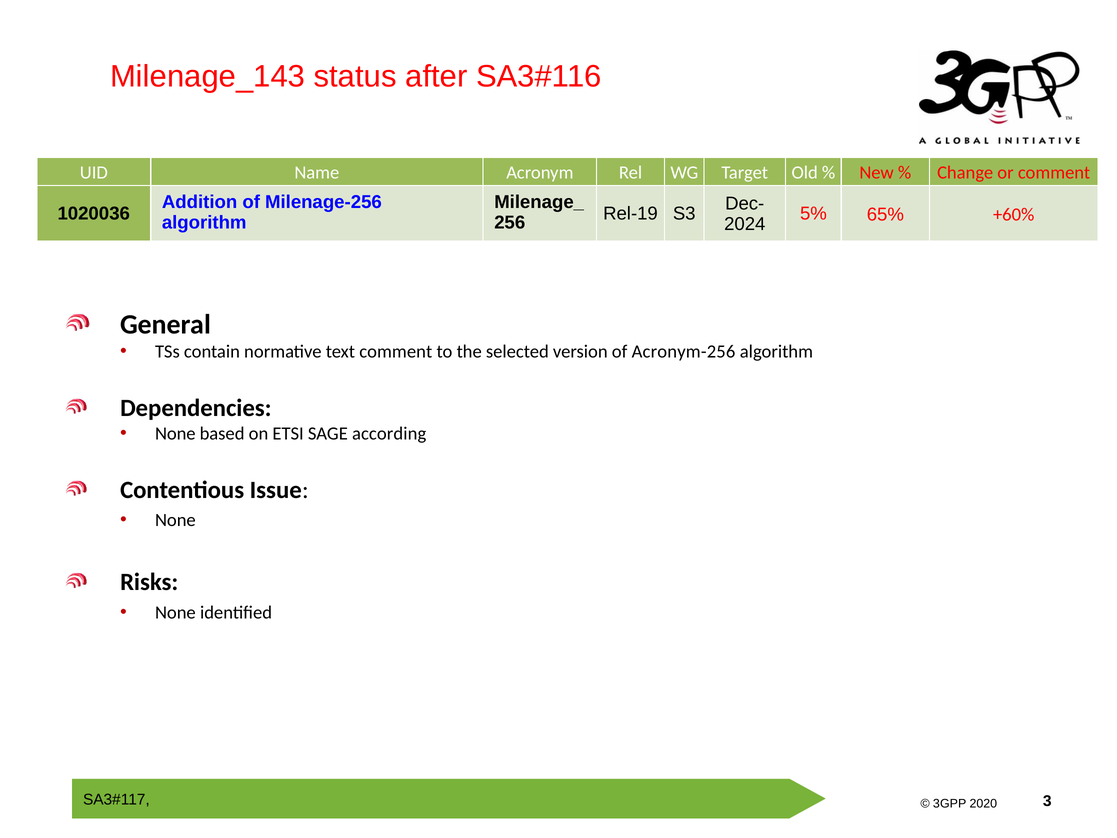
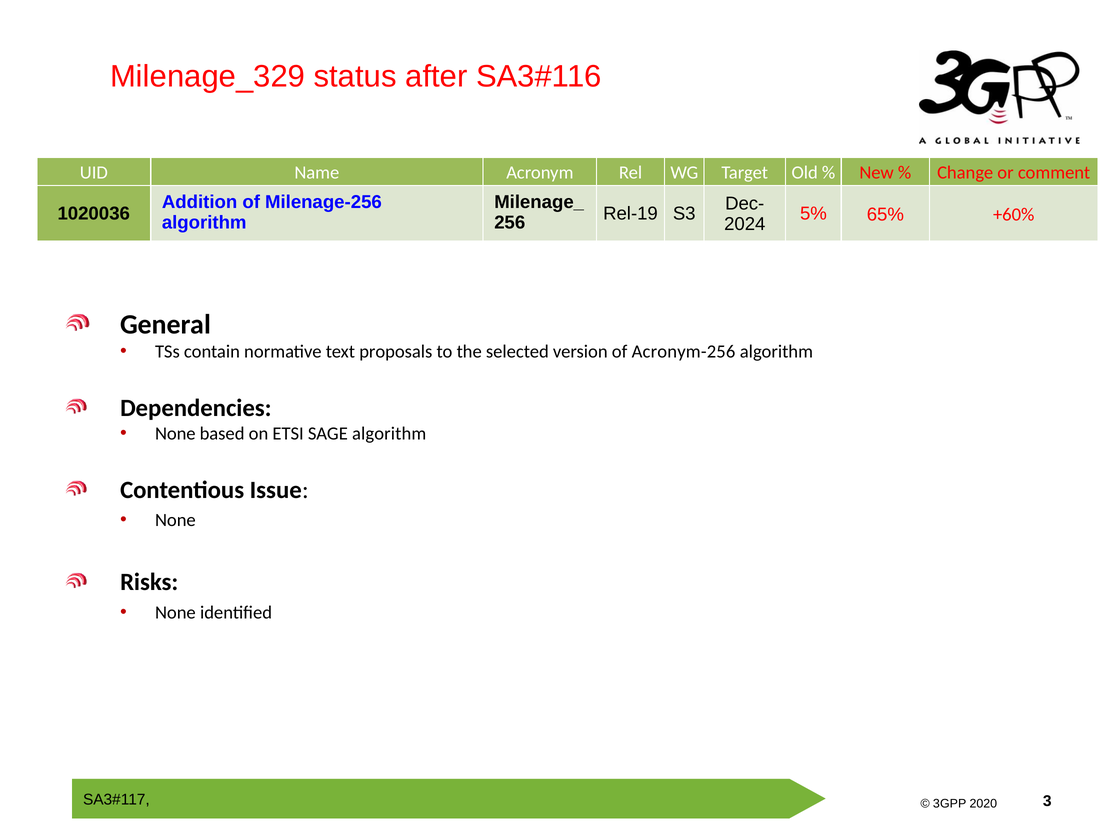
Milenage_143: Milenage_143 -> Milenage_329 (208, 77)
text comment: comment -> proposals (396, 352)
SAGE according: according -> algorithm (389, 434)
